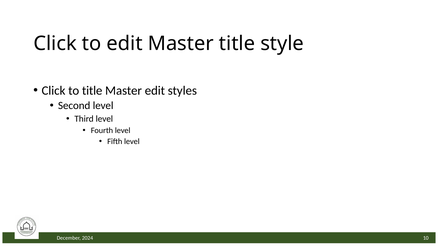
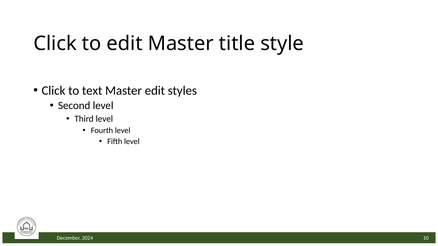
to title: title -> text (92, 91)
